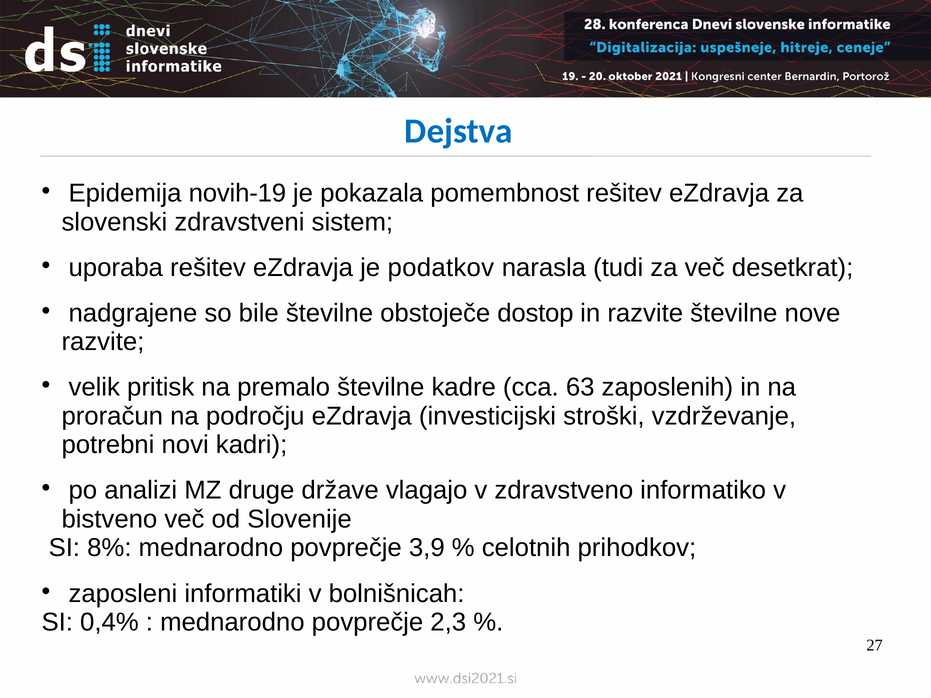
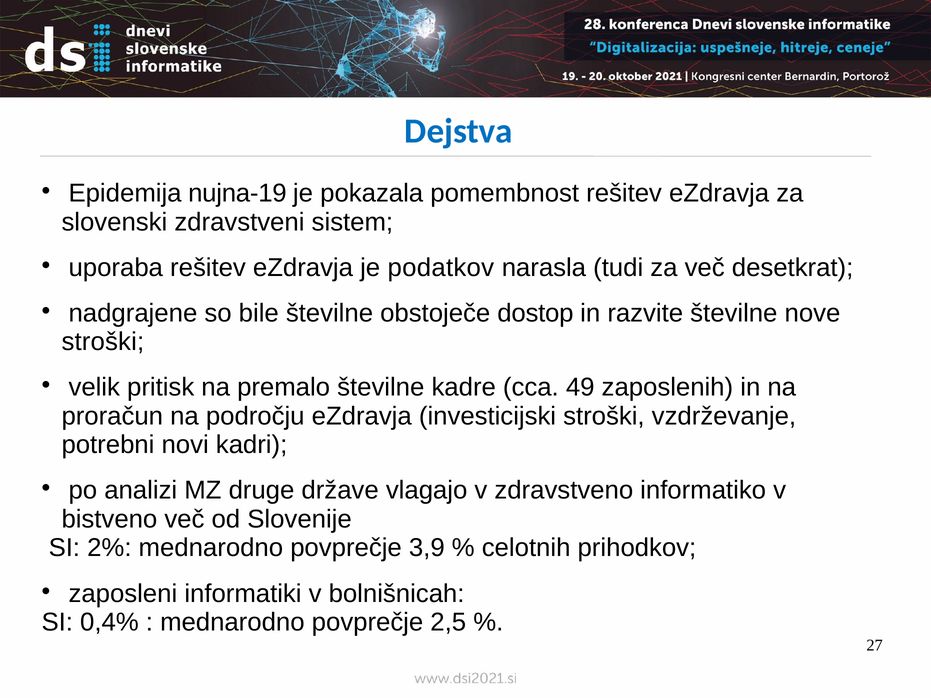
novih-19: novih-19 -> nujna-19 (237, 193)
razvite: razvite -> stroški (103, 342)
63: 63 -> 49 (580, 387)
8%: 8% -> 2% (109, 548)
2,3: 2,3 -> 2,5 (448, 622)
